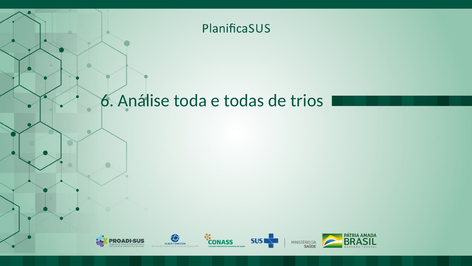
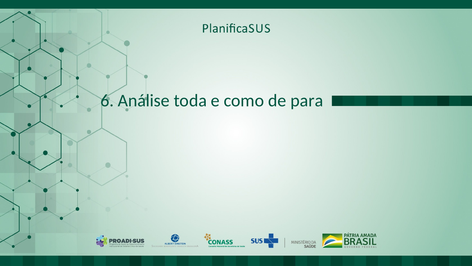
todas: todas -> como (244, 100)
trios: trios -> para (307, 100)
